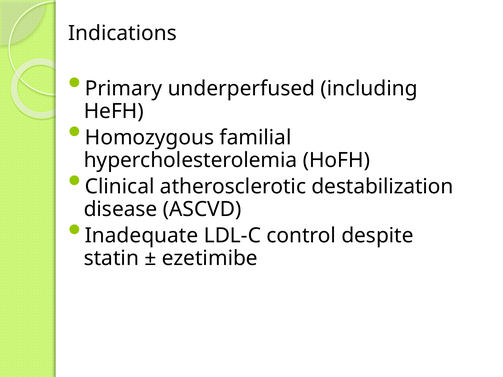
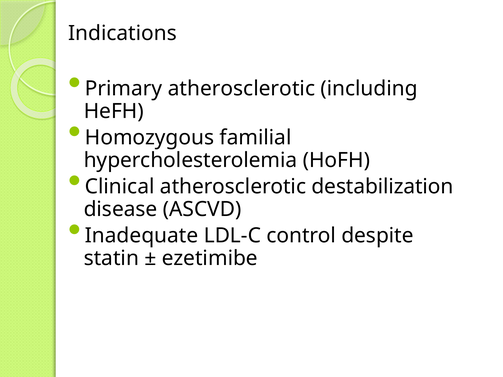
Primary underperfused: underperfused -> atherosclerotic (241, 89)
